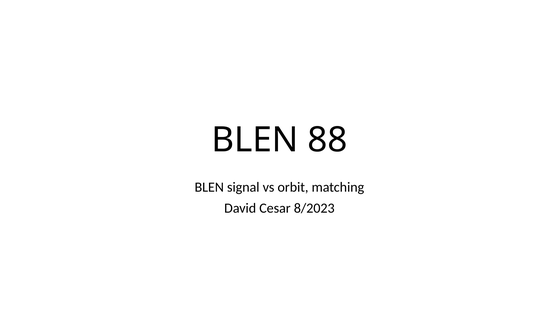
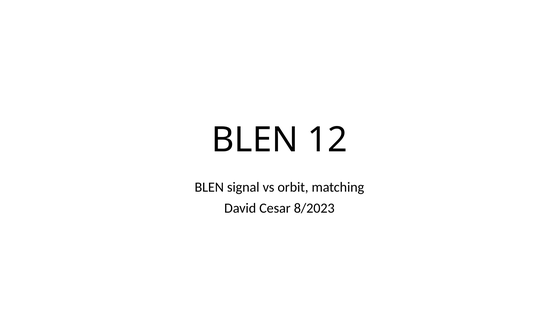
88: 88 -> 12 (328, 140)
